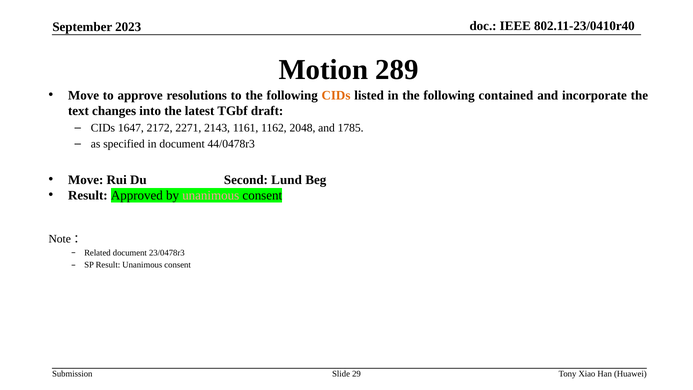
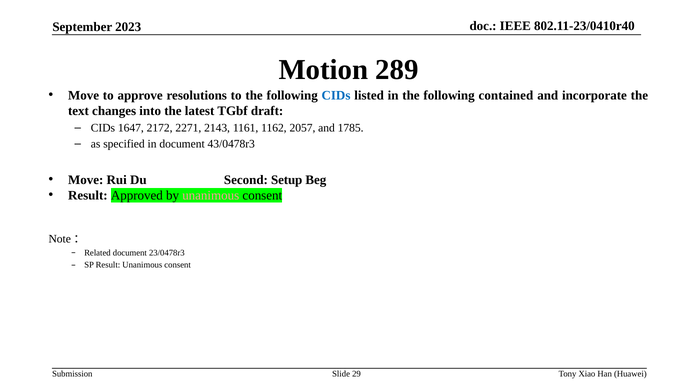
CIDs colour: orange -> blue (336, 95)
2048: 2048 -> 2057 (302, 128)
44/0478r3: 44/0478r3 -> 43/0478r3 (231, 144)
Lund: Lund -> Setup (287, 180)
